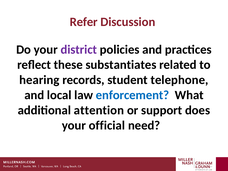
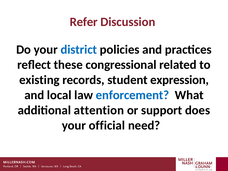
district colour: purple -> blue (79, 50)
substantiates: substantiates -> congressional (121, 65)
hearing: hearing -> existing (39, 80)
telephone: telephone -> expression (180, 80)
